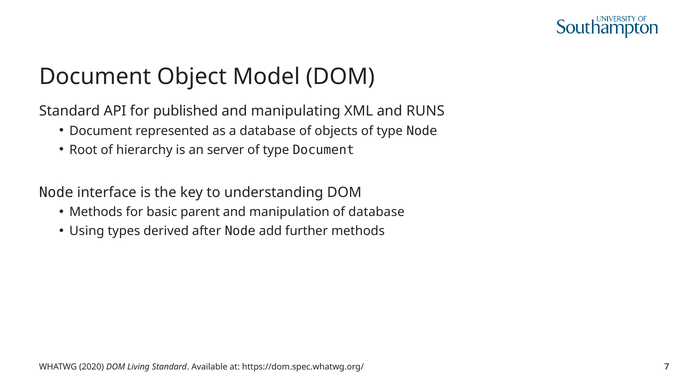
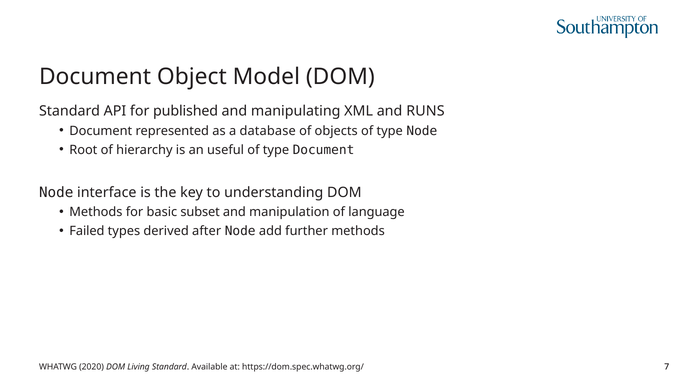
server: server -> useful (226, 150)
parent: parent -> subset (200, 212)
of database: database -> language (377, 212)
Using: Using -> Failed (87, 231)
